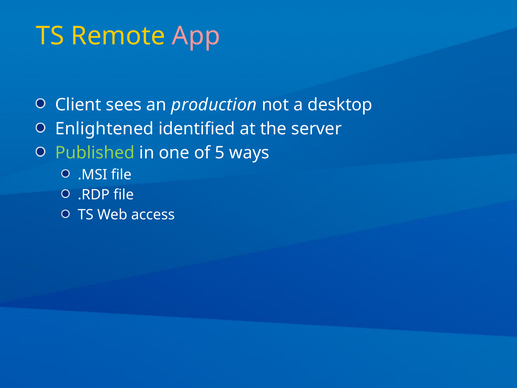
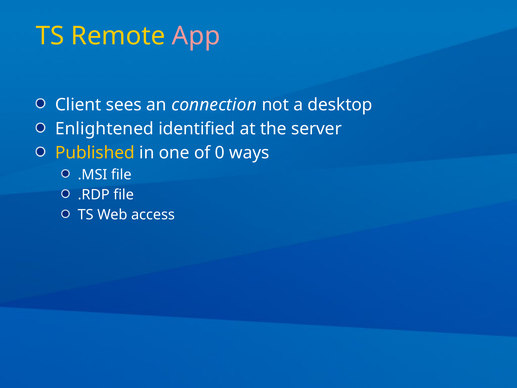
production: production -> connection (214, 105)
Published colour: light green -> yellow (95, 153)
5: 5 -> 0 (220, 153)
